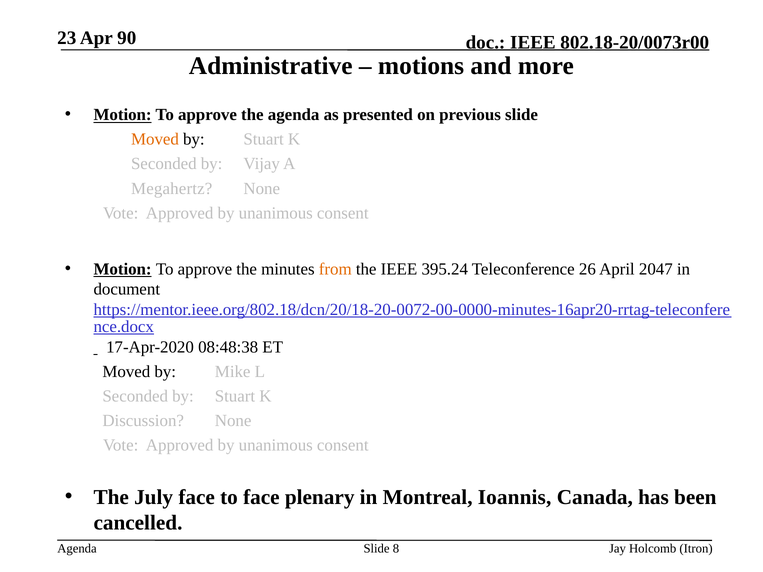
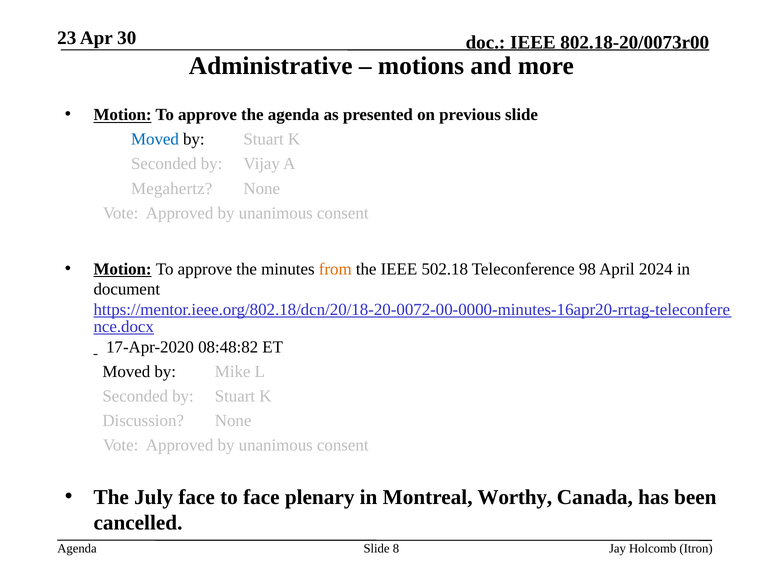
90: 90 -> 30 (127, 38)
Moved colour: orange -> blue (155, 139)
395.24: 395.24 -> 502.18 (445, 269)
26: 26 -> 98 (587, 269)
2047: 2047 -> 2024 (656, 269)
08:48:38: 08:48:38 -> 08:48:82 (228, 347)
Ioannis: Ioannis -> Worthy (515, 497)
